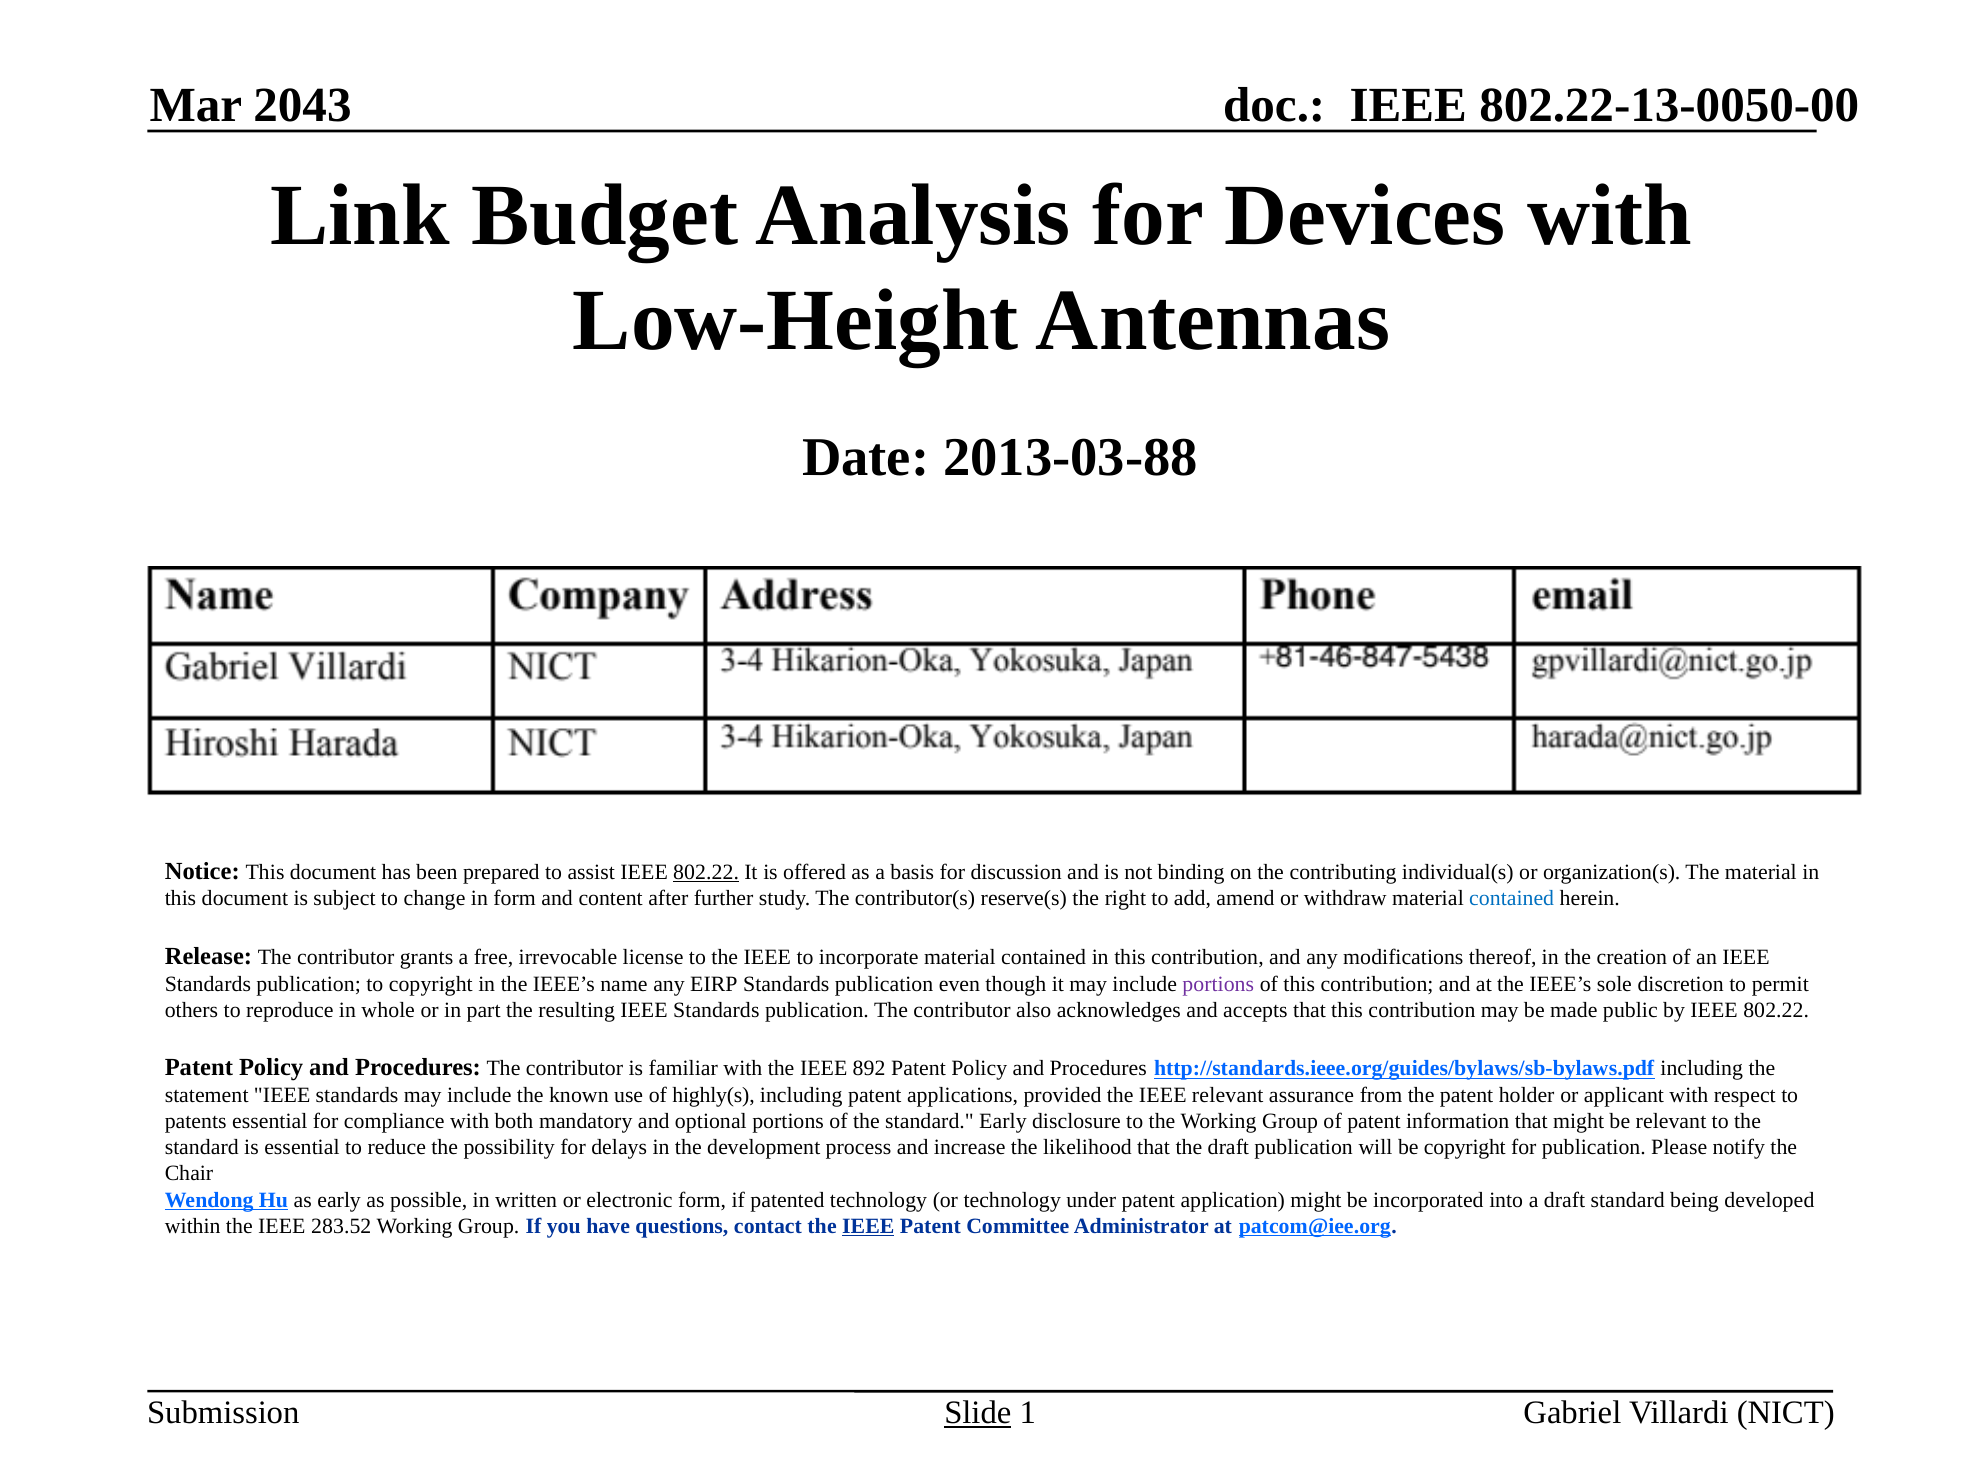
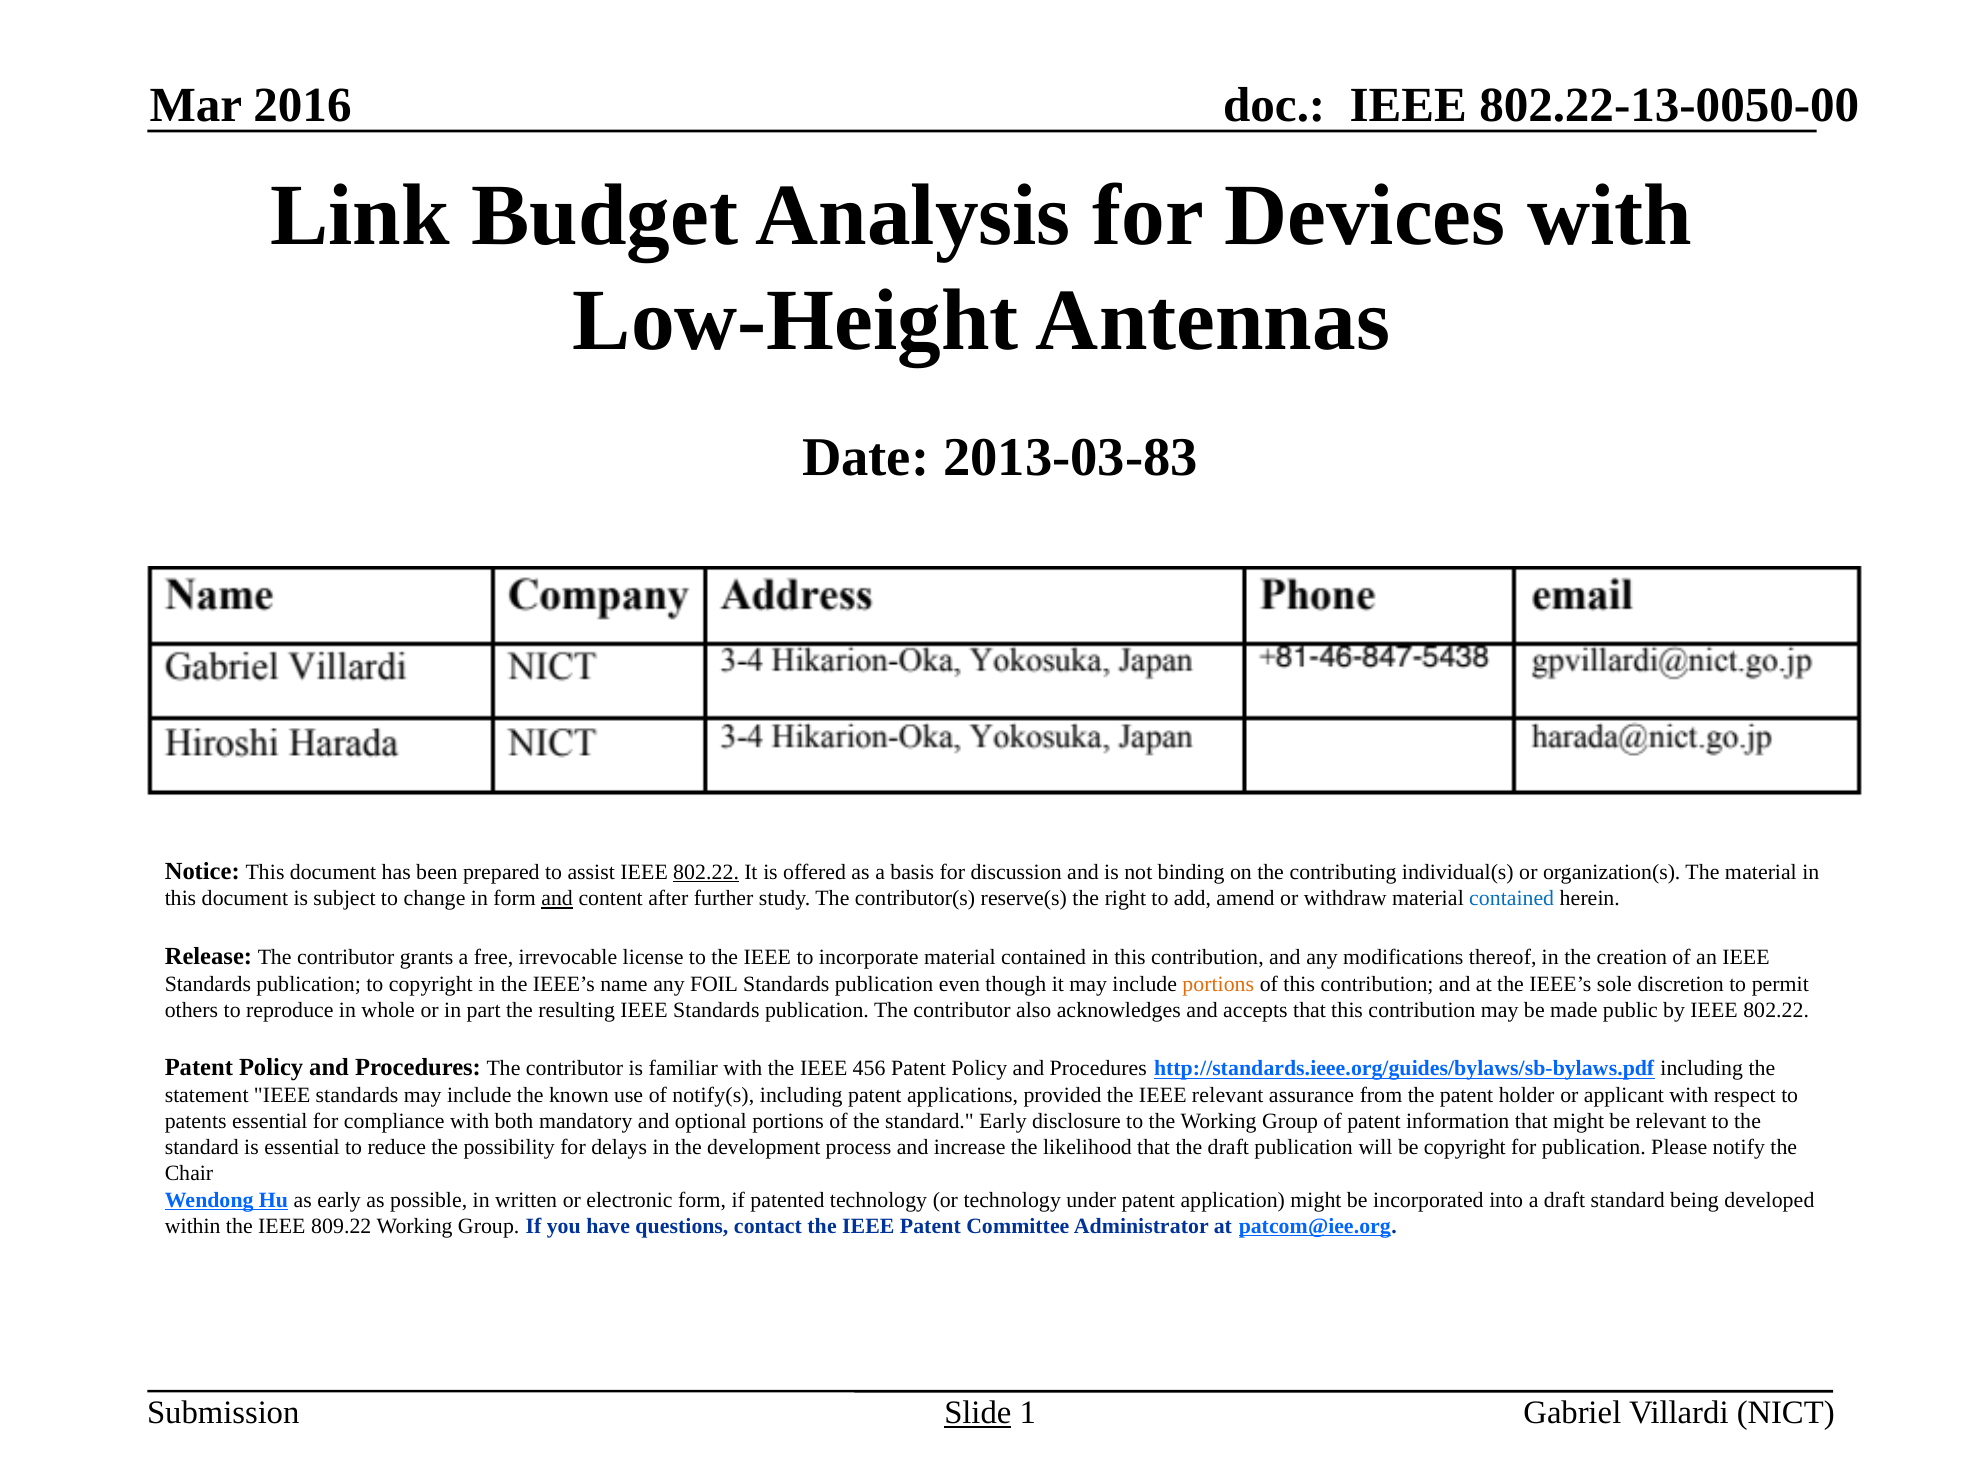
2043: 2043 -> 2016 (303, 105)
2013-03-88: 2013-03-88 -> 2013-03-83 (1071, 458)
and underline: none -> present (557, 899)
EIRP: EIRP -> FOIL (714, 984)
portions colour: purple -> orange (1218, 984)
892: 892 -> 456 (869, 1069)
highly(s: highly(s -> notify(s (713, 1095)
283.52: 283.52 -> 809.22 (341, 1226)
IEEE underline: present -> none (868, 1226)
